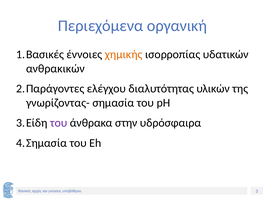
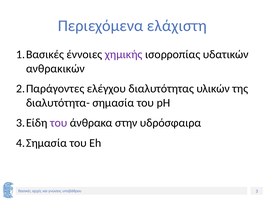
οργανική: οργανική -> ελάχιστη (177, 26)
χημικής colour: orange -> purple (124, 54)
γνωρίζοντας-: γνωρίζοντας- -> διαλυτότητα- (58, 103)
